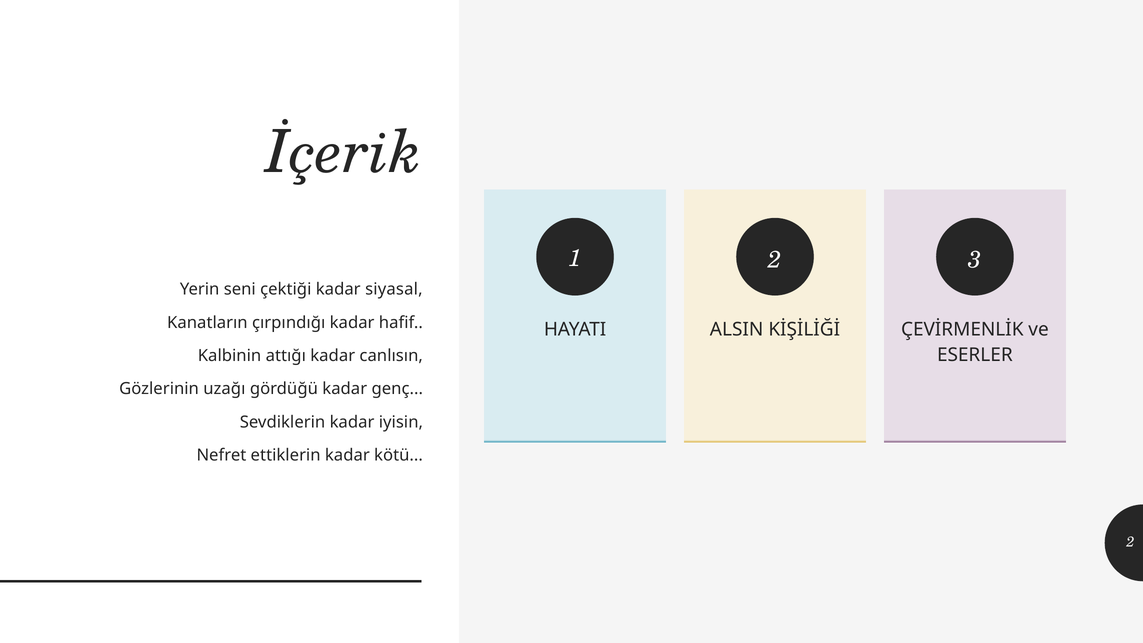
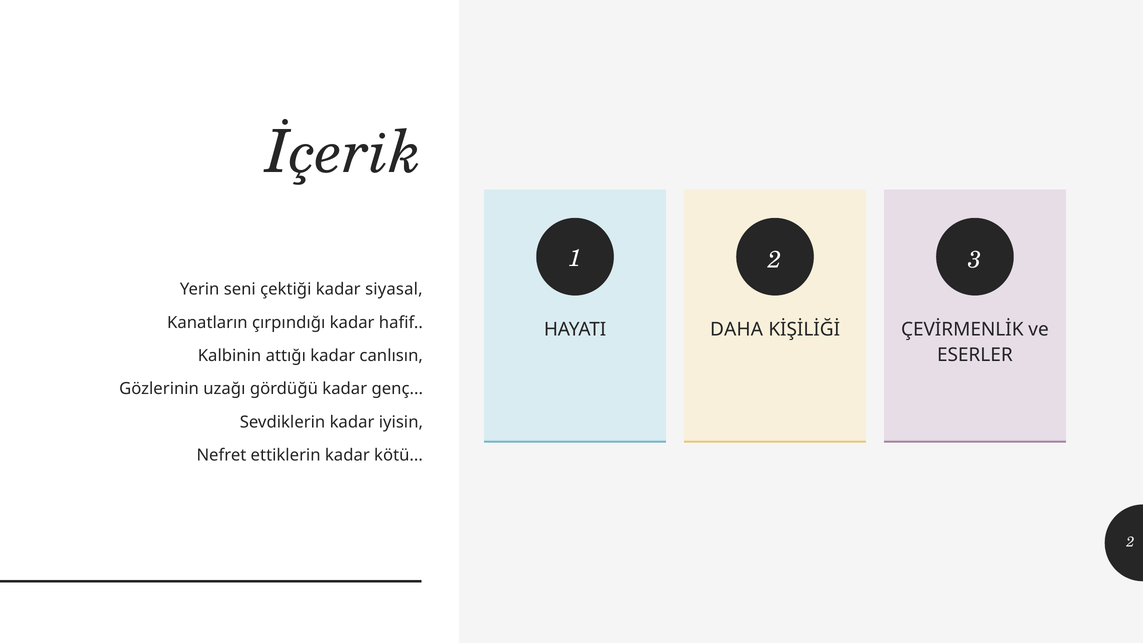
ALSIN: ALSIN -> DAHA (737, 330)
